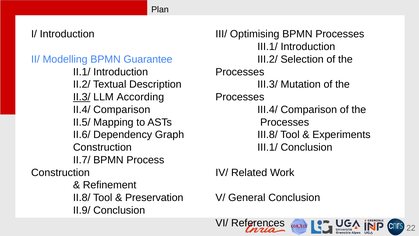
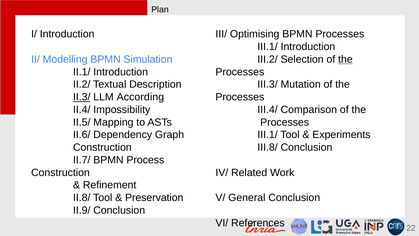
Guarantee: Guarantee -> Simulation (148, 59)
the underline: none -> present (345, 59)
II.4/ Comparison: Comparison -> Impossibility (122, 110)
III.8/: III.8/ -> III.1/ (268, 135)
III.1/: III.1/ -> III.8/ (268, 147)
